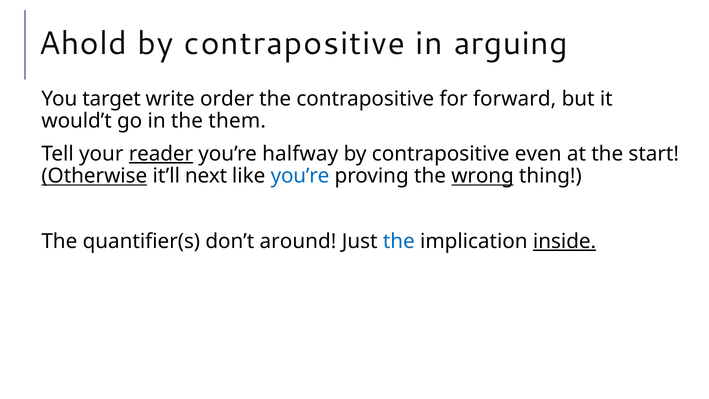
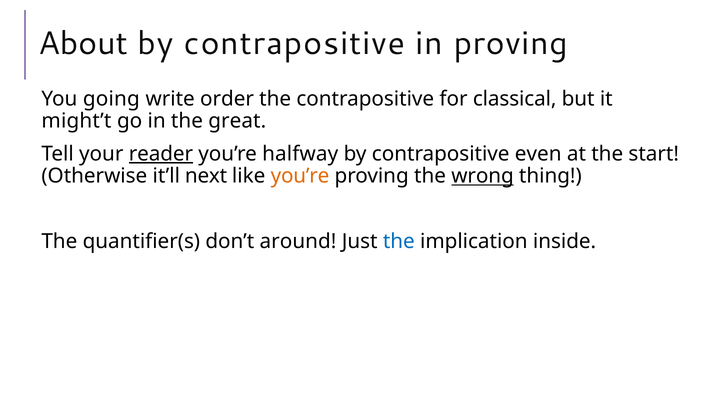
Ahold: Ahold -> About (83, 43)
in arguing: arguing -> proving (511, 43)
target: target -> going (111, 99)
forward: forward -> classical (515, 99)
would’t: would’t -> might’t (76, 121)
them: them -> great (237, 121)
Otherwise underline: present -> none (94, 176)
you’re colour: blue -> orange (300, 176)
inside underline: present -> none (565, 241)
